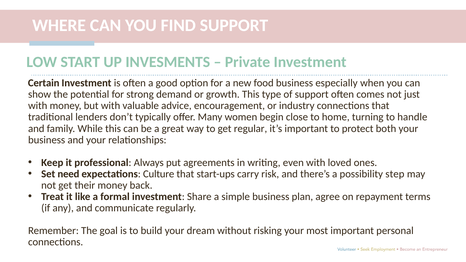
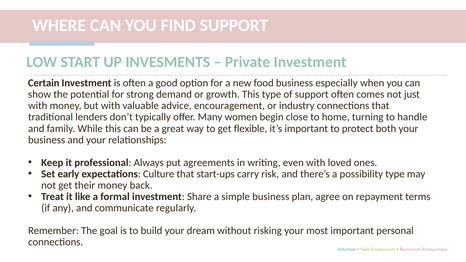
regular: regular -> flexible (251, 129)
need: need -> early (68, 174)
possibility step: step -> type (395, 174)
